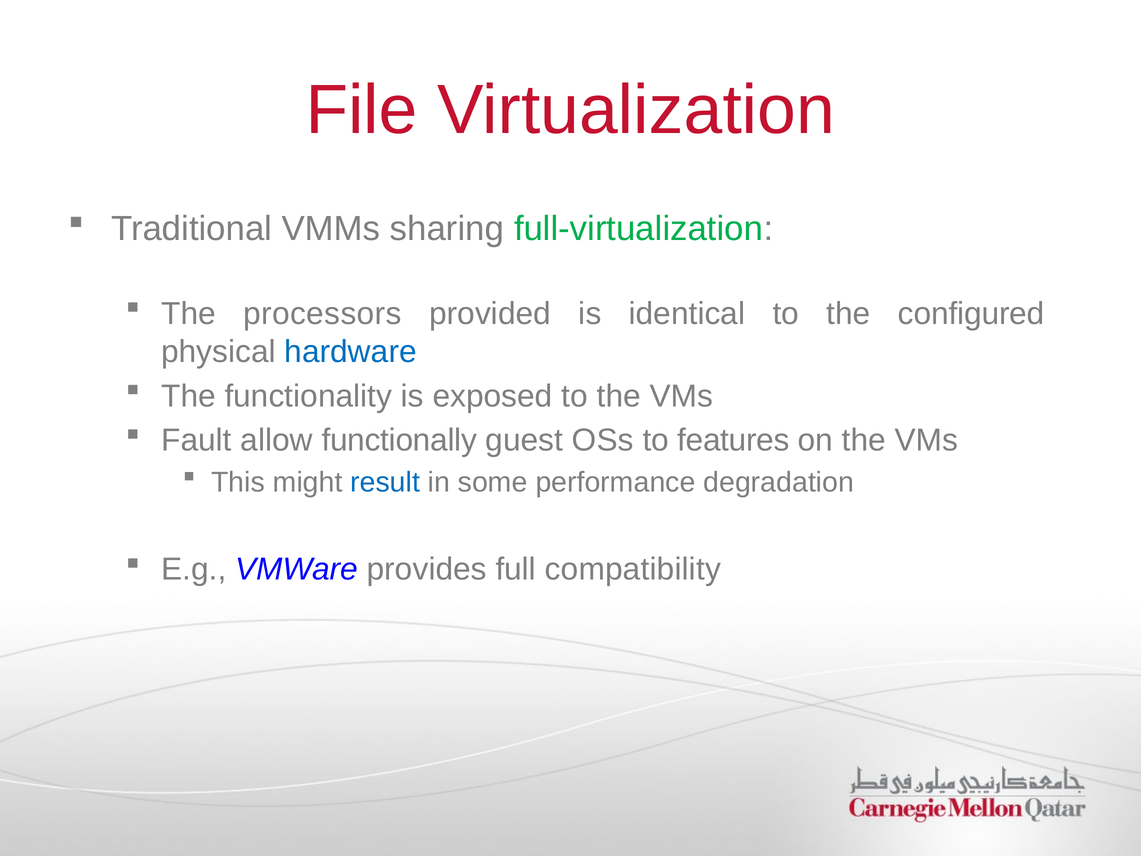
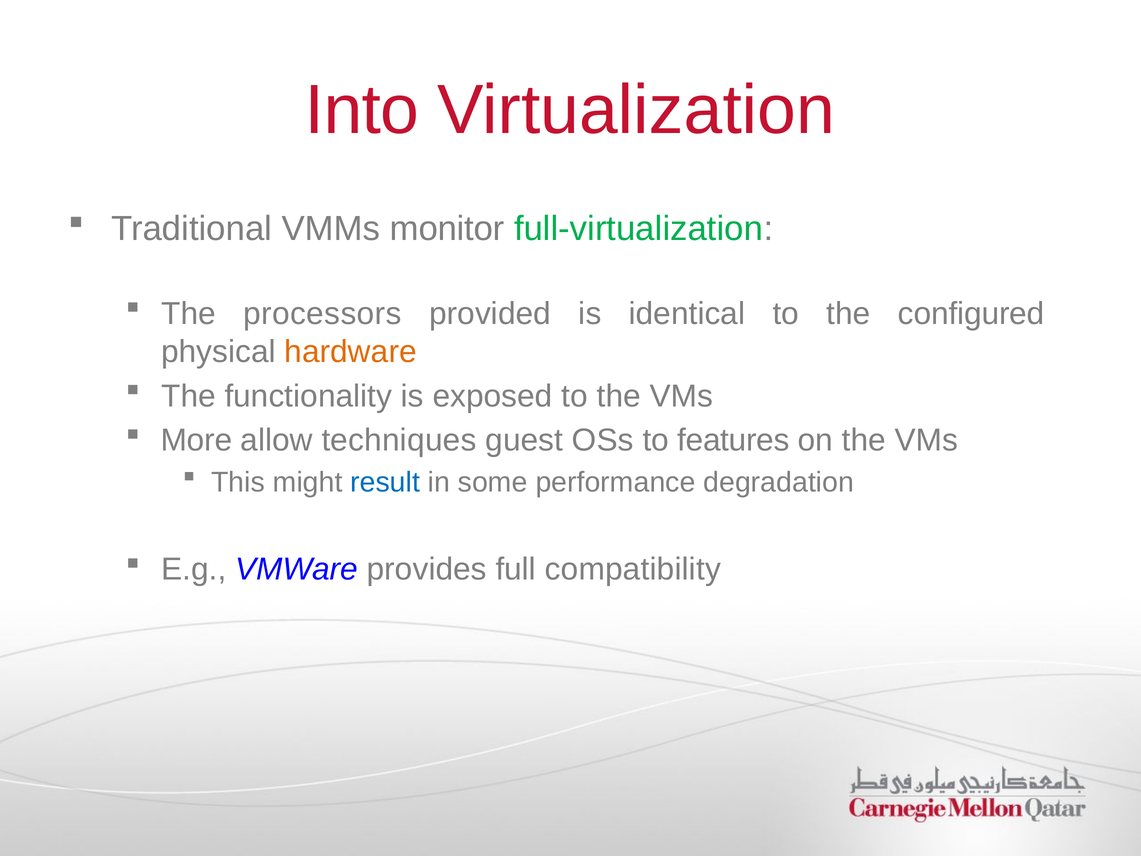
File: File -> Into (362, 110)
sharing: sharing -> monitor (447, 229)
hardware colour: blue -> orange (351, 352)
Fault: Fault -> More (197, 440)
functionally: functionally -> techniques (399, 440)
